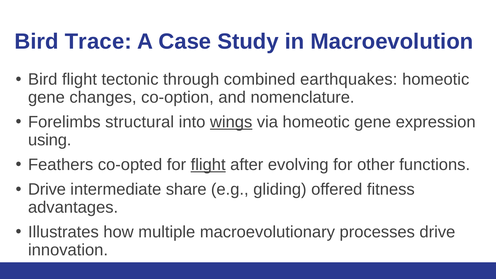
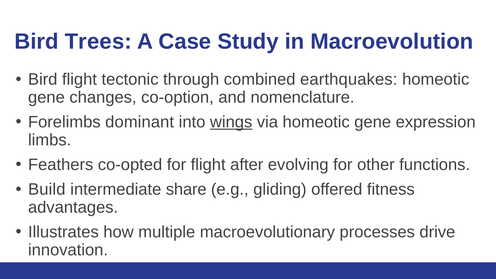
Trace: Trace -> Trees (98, 42)
structural: structural -> dominant (140, 122)
using: using -> limbs (50, 140)
flight underline: present -> none (208, 165)
Drive: Drive -> Build (47, 189)
